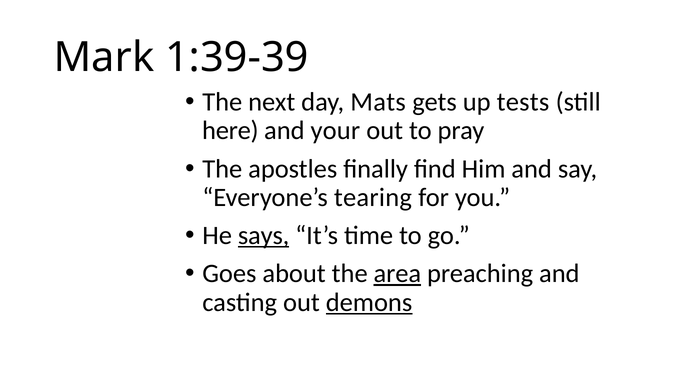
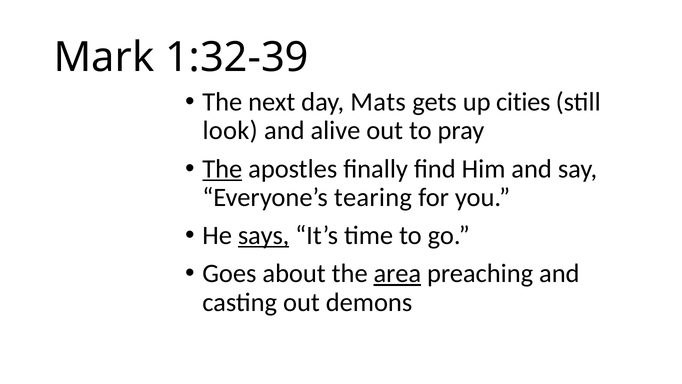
1:39-39: 1:39-39 -> 1:32-39 (237, 57)
tests: tests -> cities (523, 102)
here: here -> look (230, 131)
your: your -> alive (335, 131)
The underline: none -> present (222, 169)
demons underline: present -> none (369, 302)
